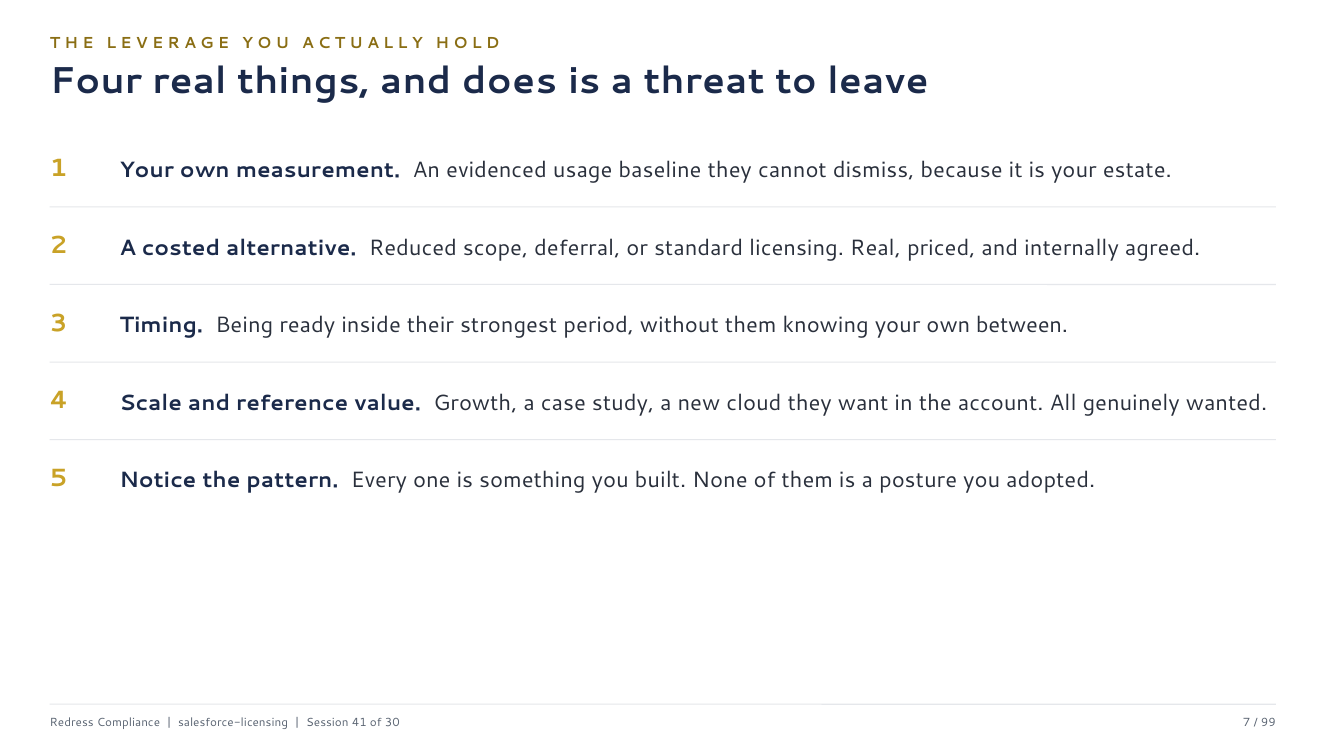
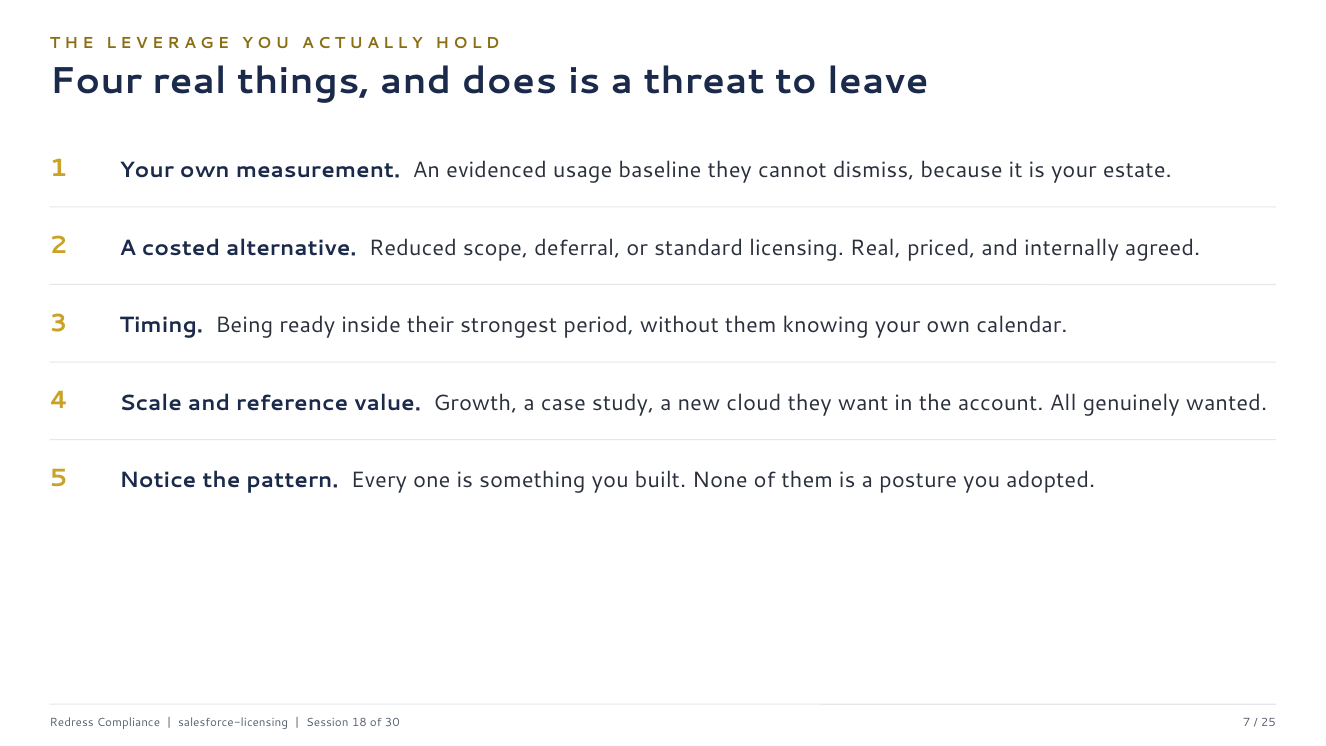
between: between -> calendar (1022, 325)
41: 41 -> 18 (359, 723)
99: 99 -> 25 (1268, 723)
